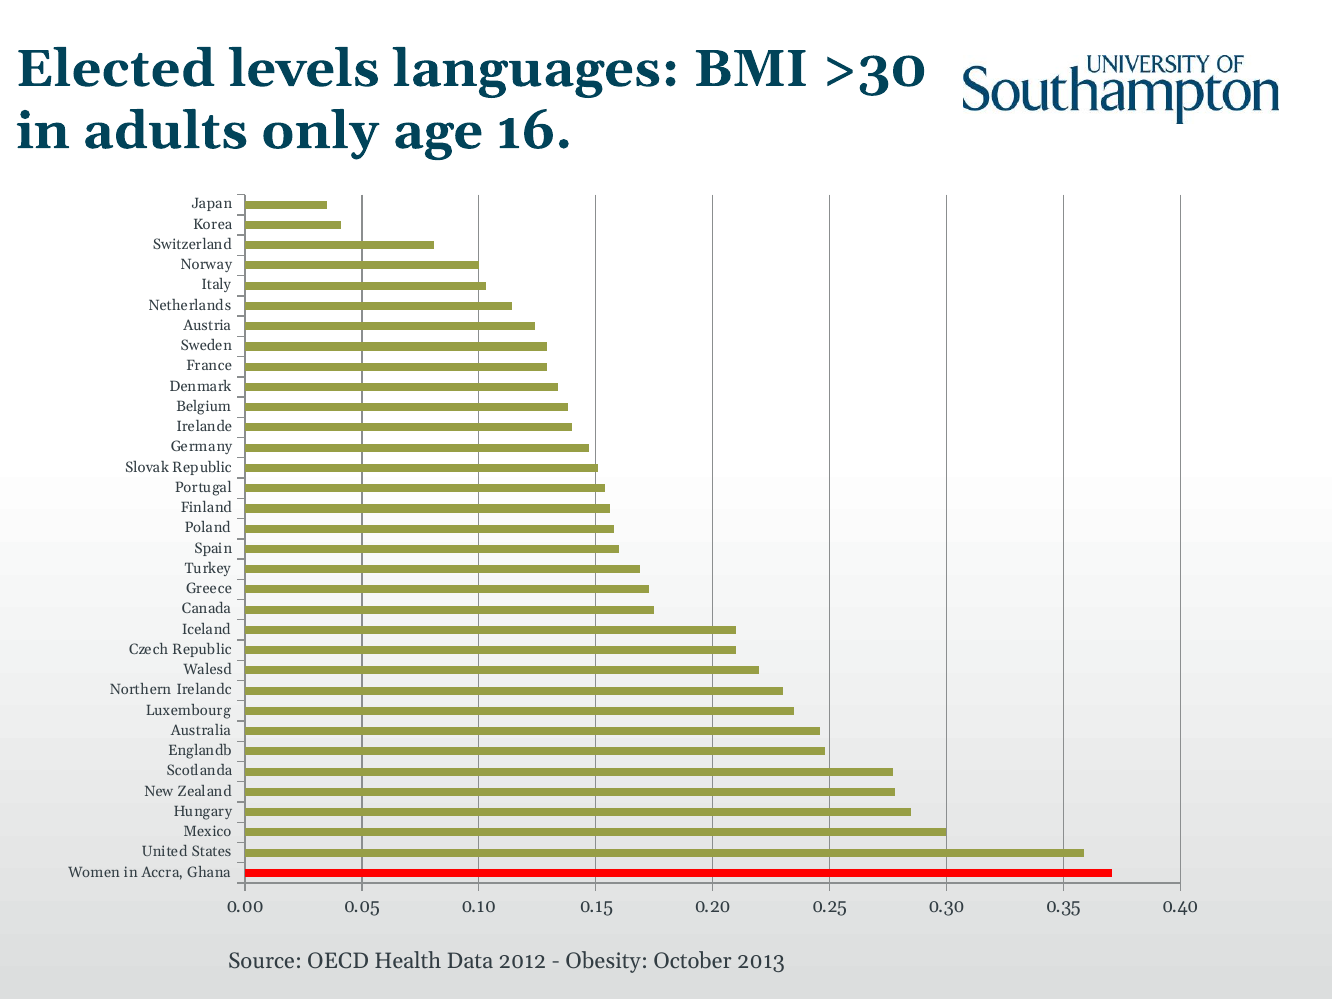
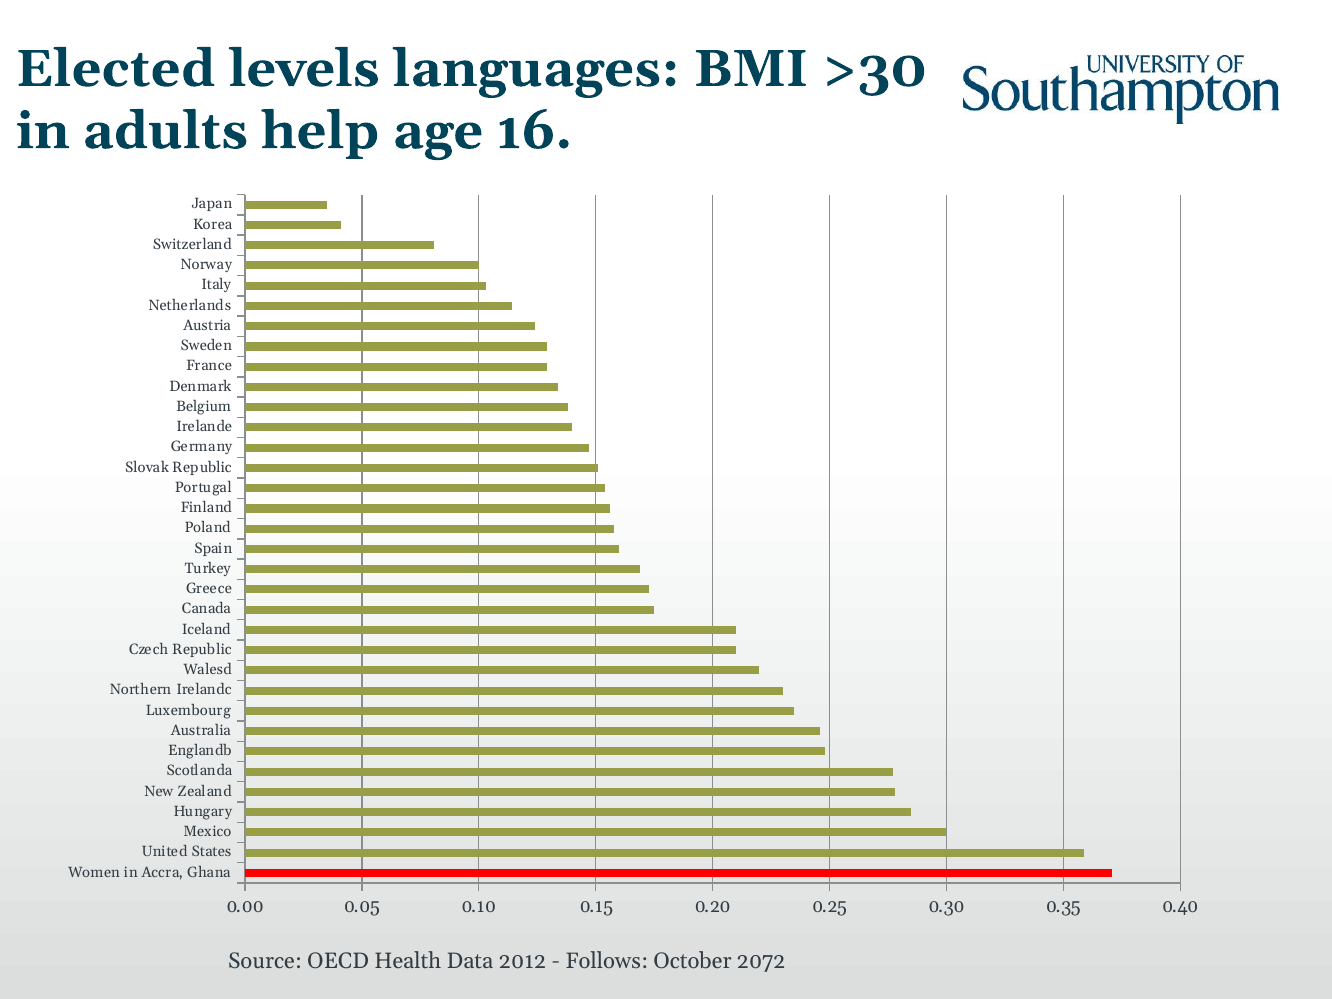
only: only -> help (320, 131)
Obesity: Obesity -> Follows (607, 961)
2013: 2013 -> 2072 (761, 961)
